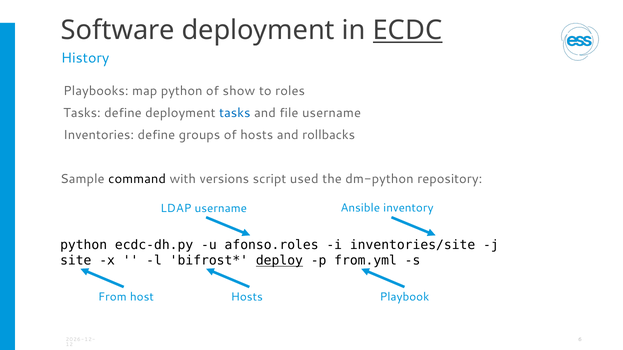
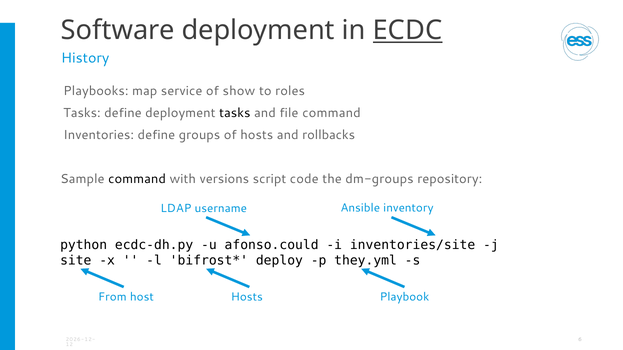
map python: python -> service (182, 91)
tasks colour: blue -> black (235, 113)
file username: username -> command (332, 113)
used: used -> code (304, 179)
dm-python: dm-python -> dm-groups (379, 179)
afonso.roles: afonso.roles -> afonso.could (272, 245)
deploy underline: present -> none (279, 261)
from.yml: from.yml -> they.yml (366, 261)
